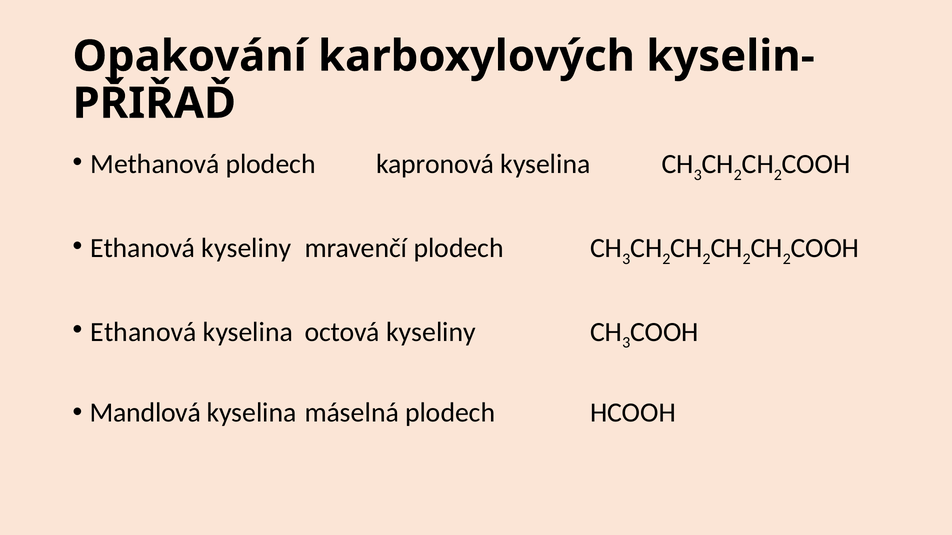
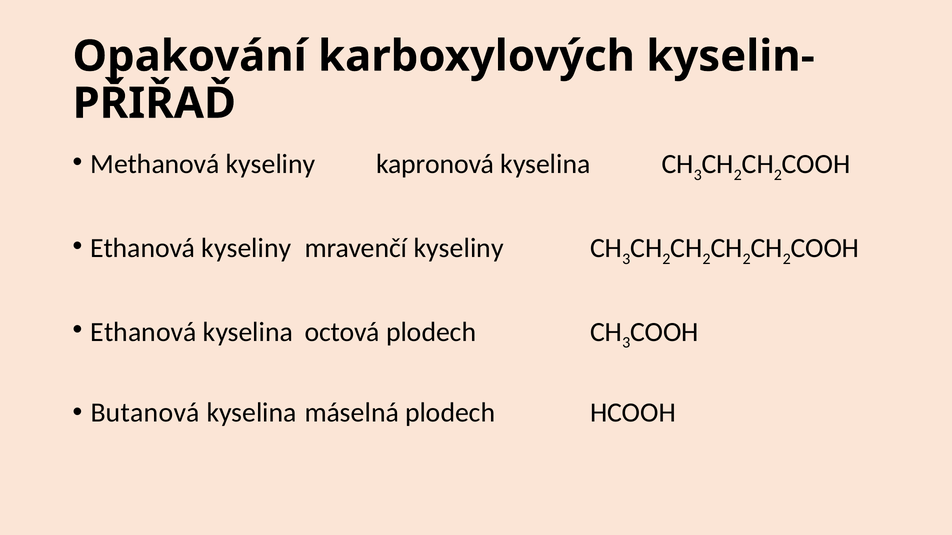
Methanová plodech: plodech -> kyseliny (271, 164)
mravenčí plodech: plodech -> kyseliny (459, 248)
octová kyseliny: kyseliny -> plodech (431, 332)
Mandlová: Mandlová -> Butanová (145, 413)
